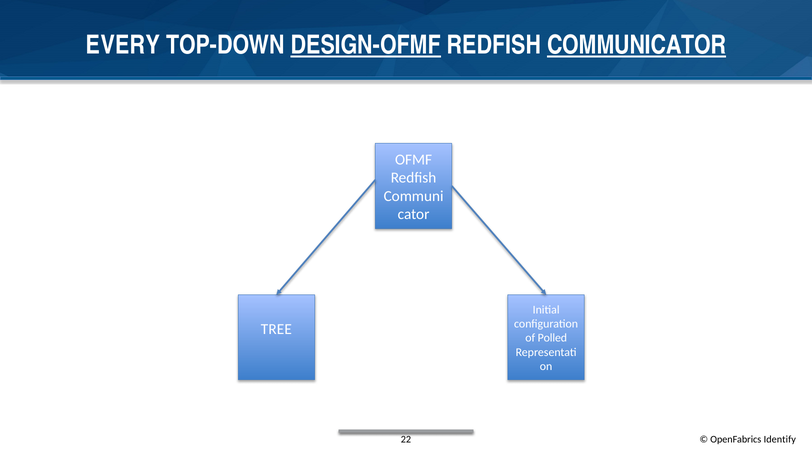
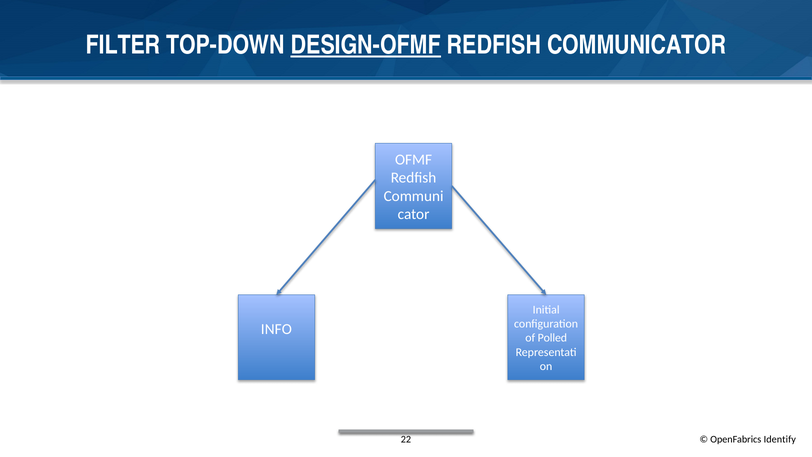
EVERY: EVERY -> FILTER (123, 45)
COMMUNICATOR underline: present -> none (637, 45)
TREE: TREE -> INFO (276, 329)
